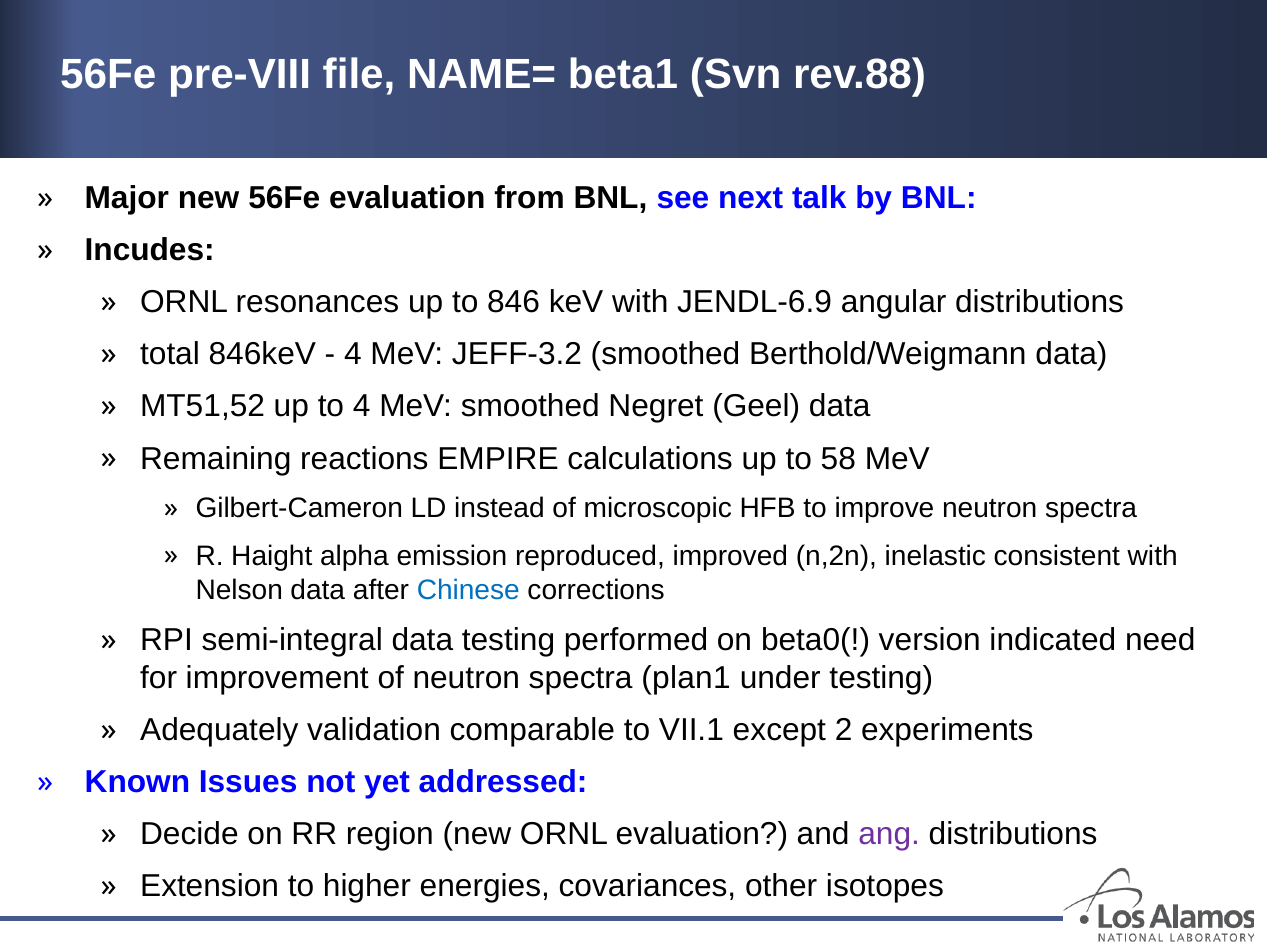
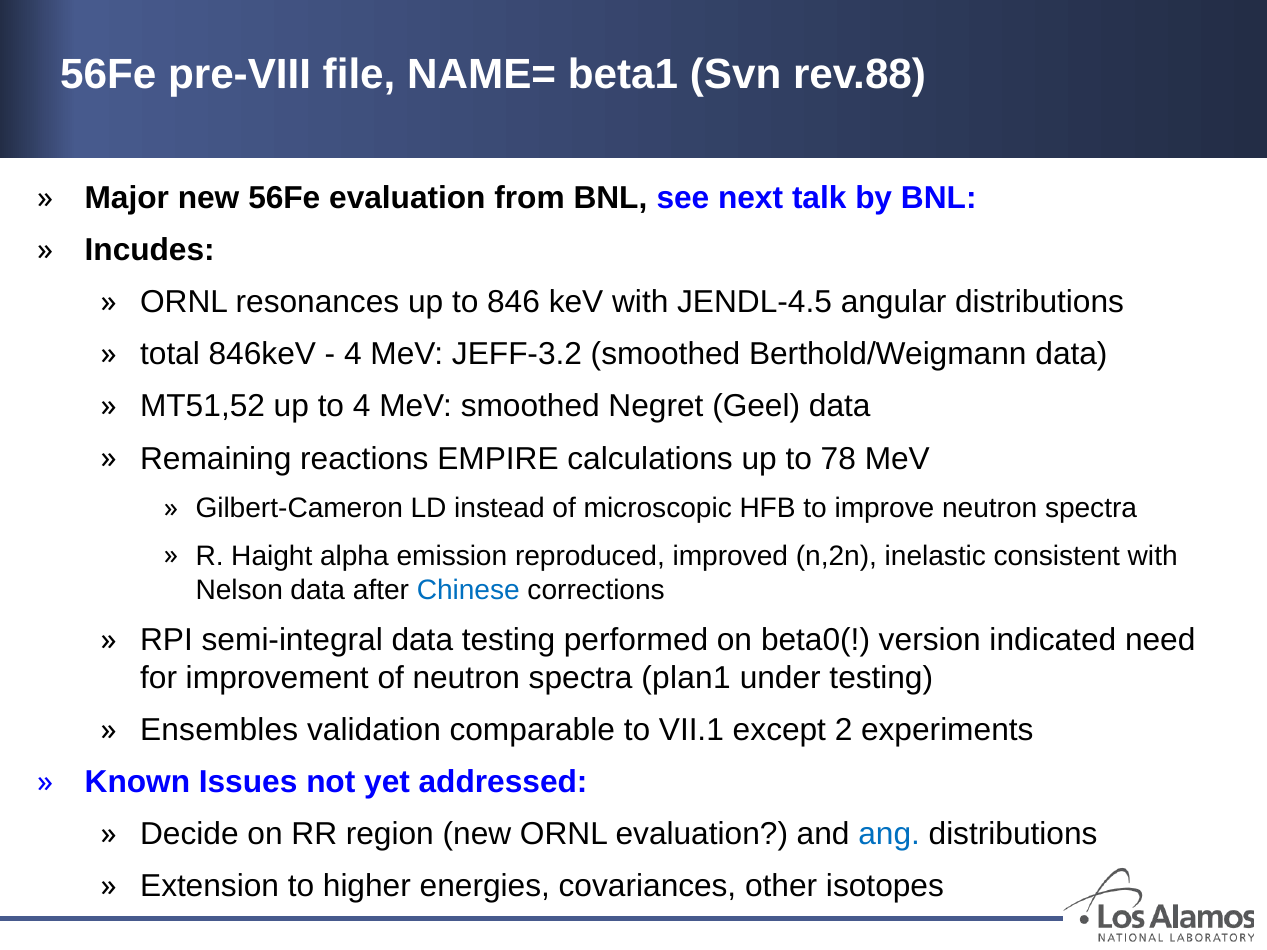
JENDL-6.9: JENDL-6.9 -> JENDL-4.5 (755, 302)
58: 58 -> 78 (838, 459)
Adequately: Adequately -> Ensembles (219, 730)
ang colour: purple -> blue (889, 834)
